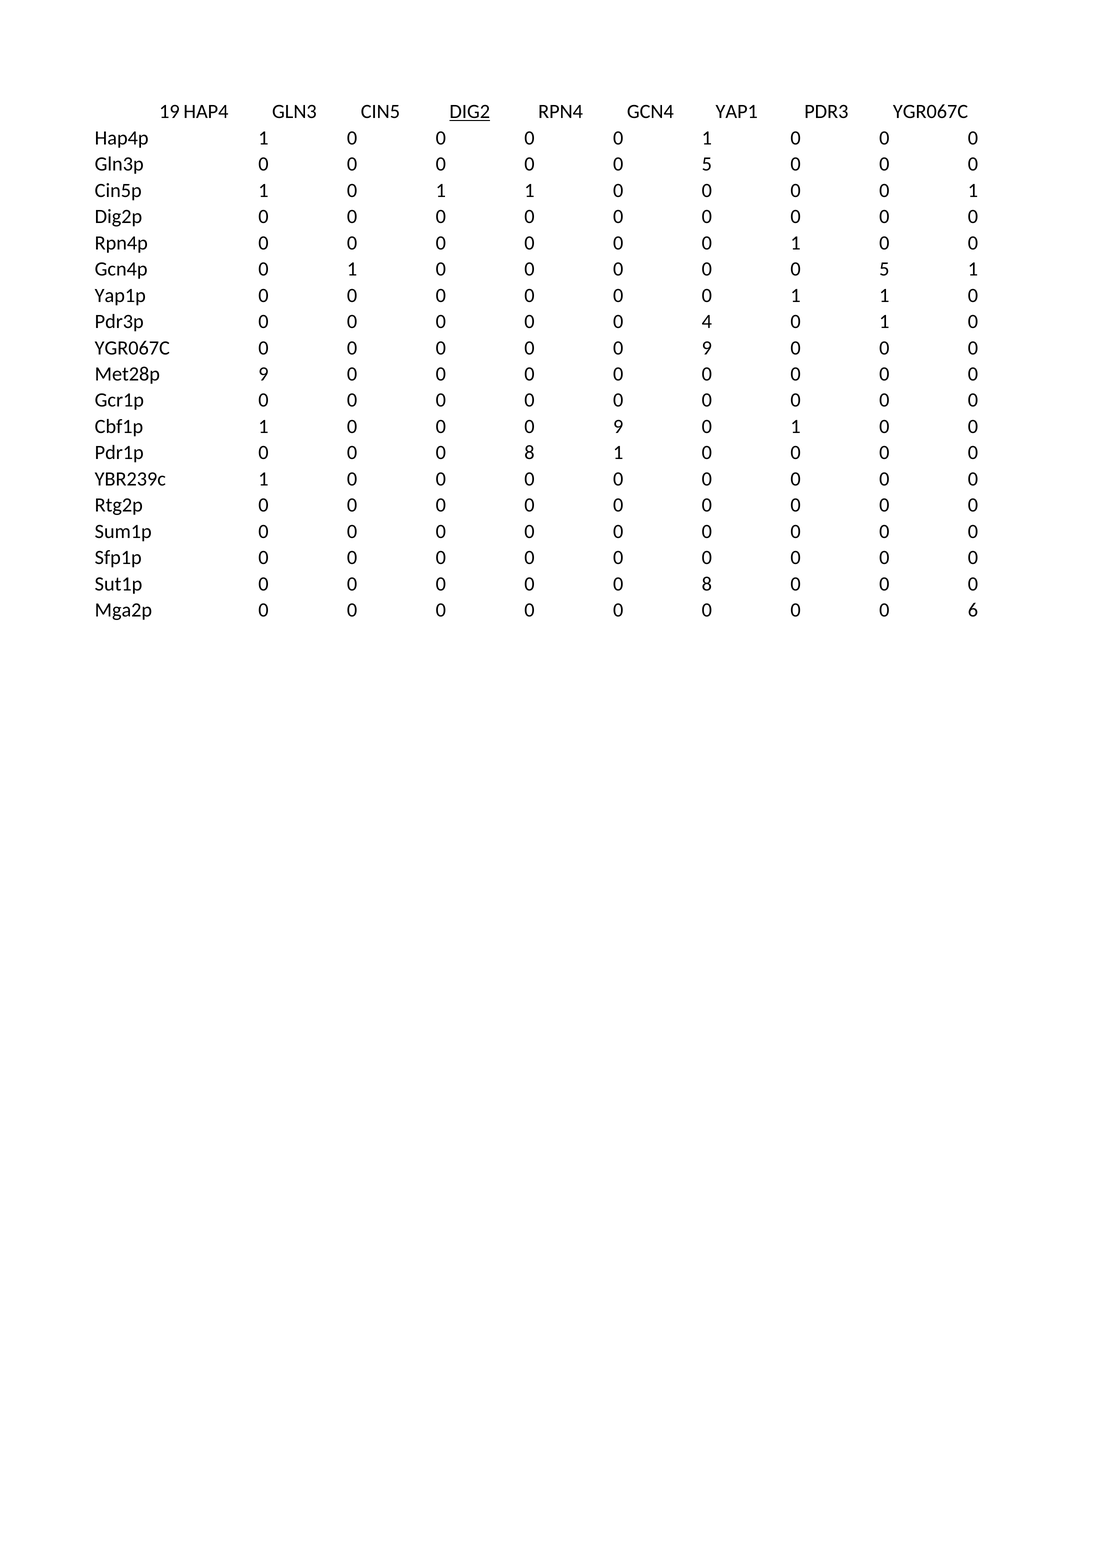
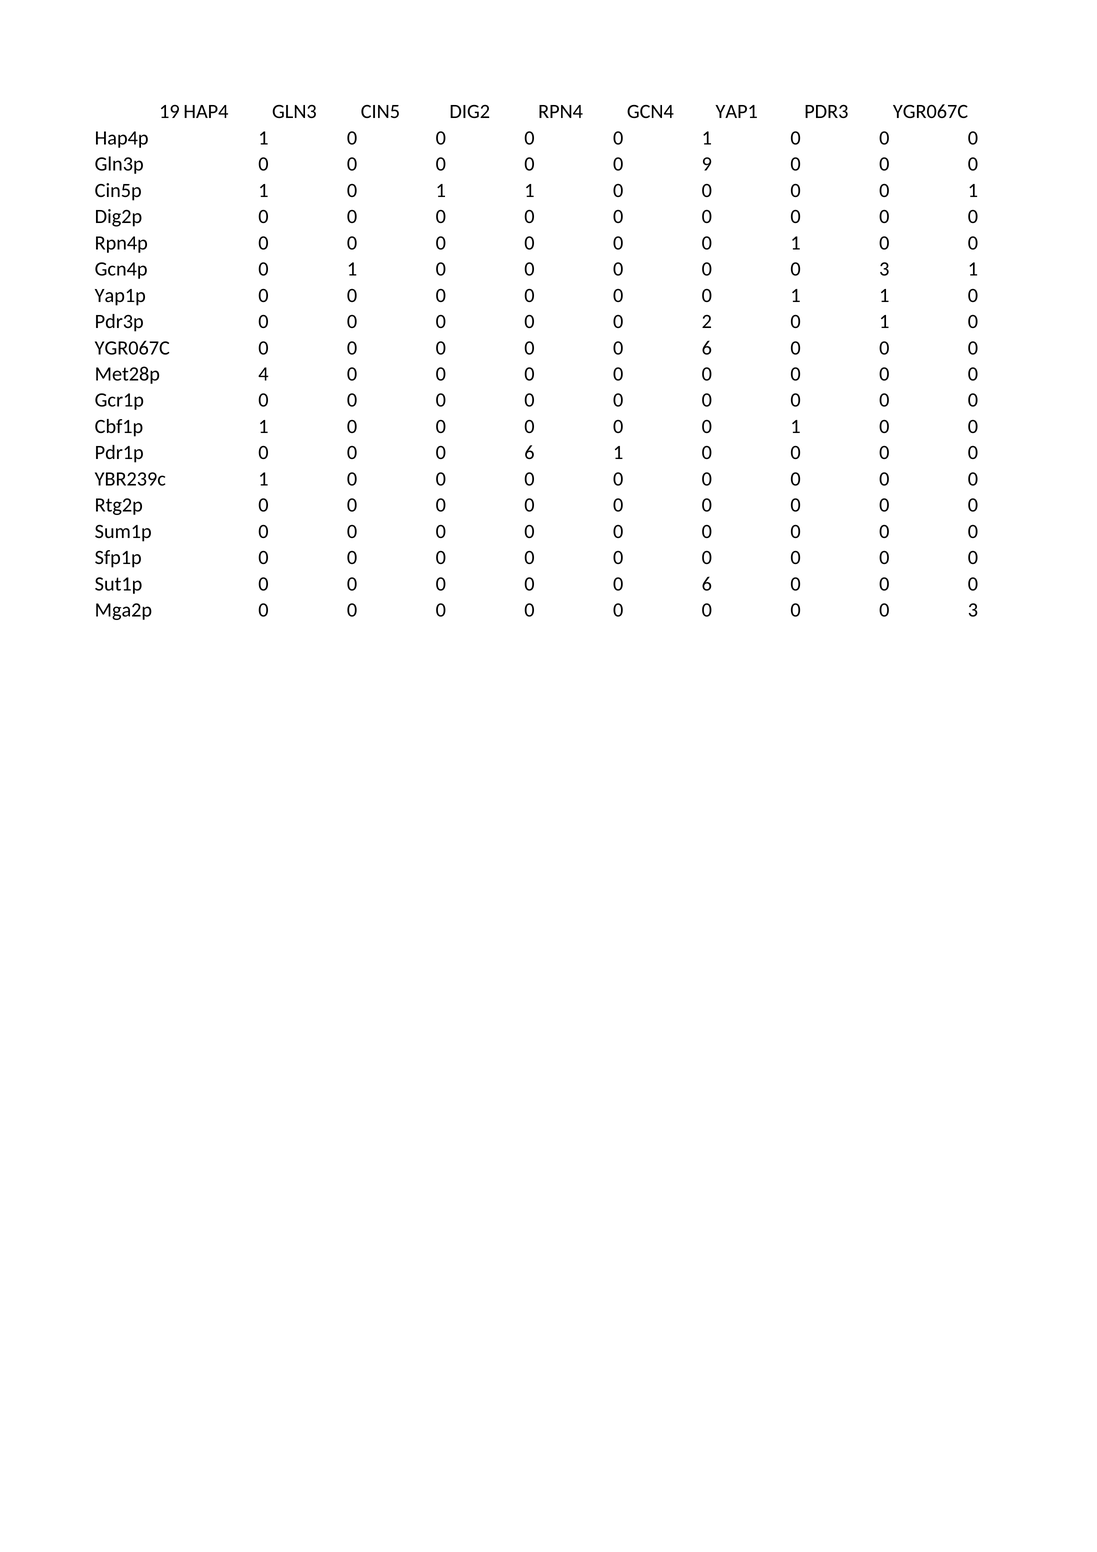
DIG2 underline: present -> none (470, 112)
5: 5 -> 9 (707, 164)
5: 5 -> 3 (884, 269)
4: 4 -> 2 (707, 321)
9: 9 -> 6 (707, 348)
Met28p 9: 9 -> 4 (263, 374)
9: 9 -> 0 (618, 426)
8: 8 -> 6 (529, 453)
8: 8 -> 6 (707, 584)
6: 6 -> 3 (973, 610)
